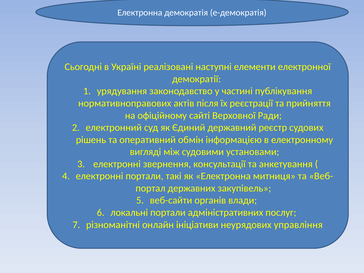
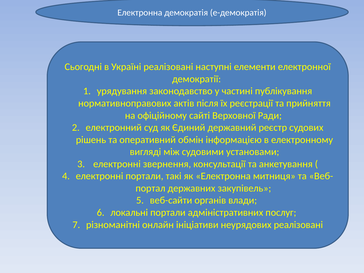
неурядових управління: управління -> реалізовані (298, 225)
